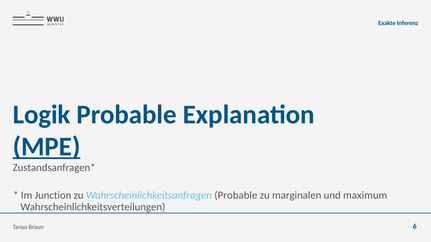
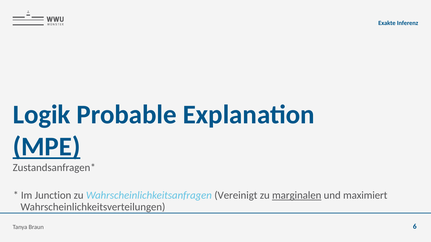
Wahrscheinlichkeitsanfragen Probable: Probable -> Vereinigt (236, 196)
marginalen underline: none -> present (297, 196)
maximum: maximum -> maximiert (365, 196)
